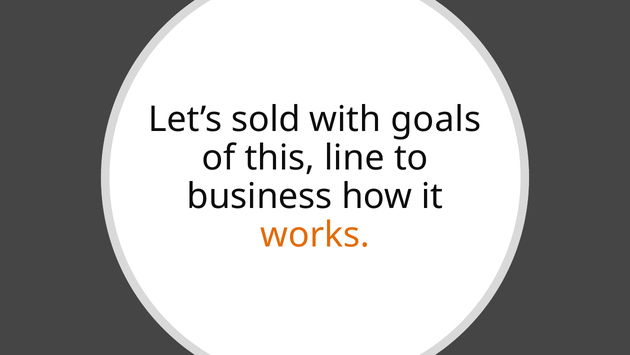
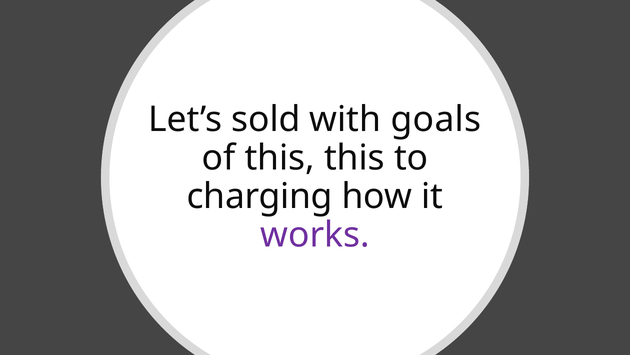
this line: line -> this (354, 158)
business: business -> charging (260, 196)
works colour: orange -> purple (315, 234)
